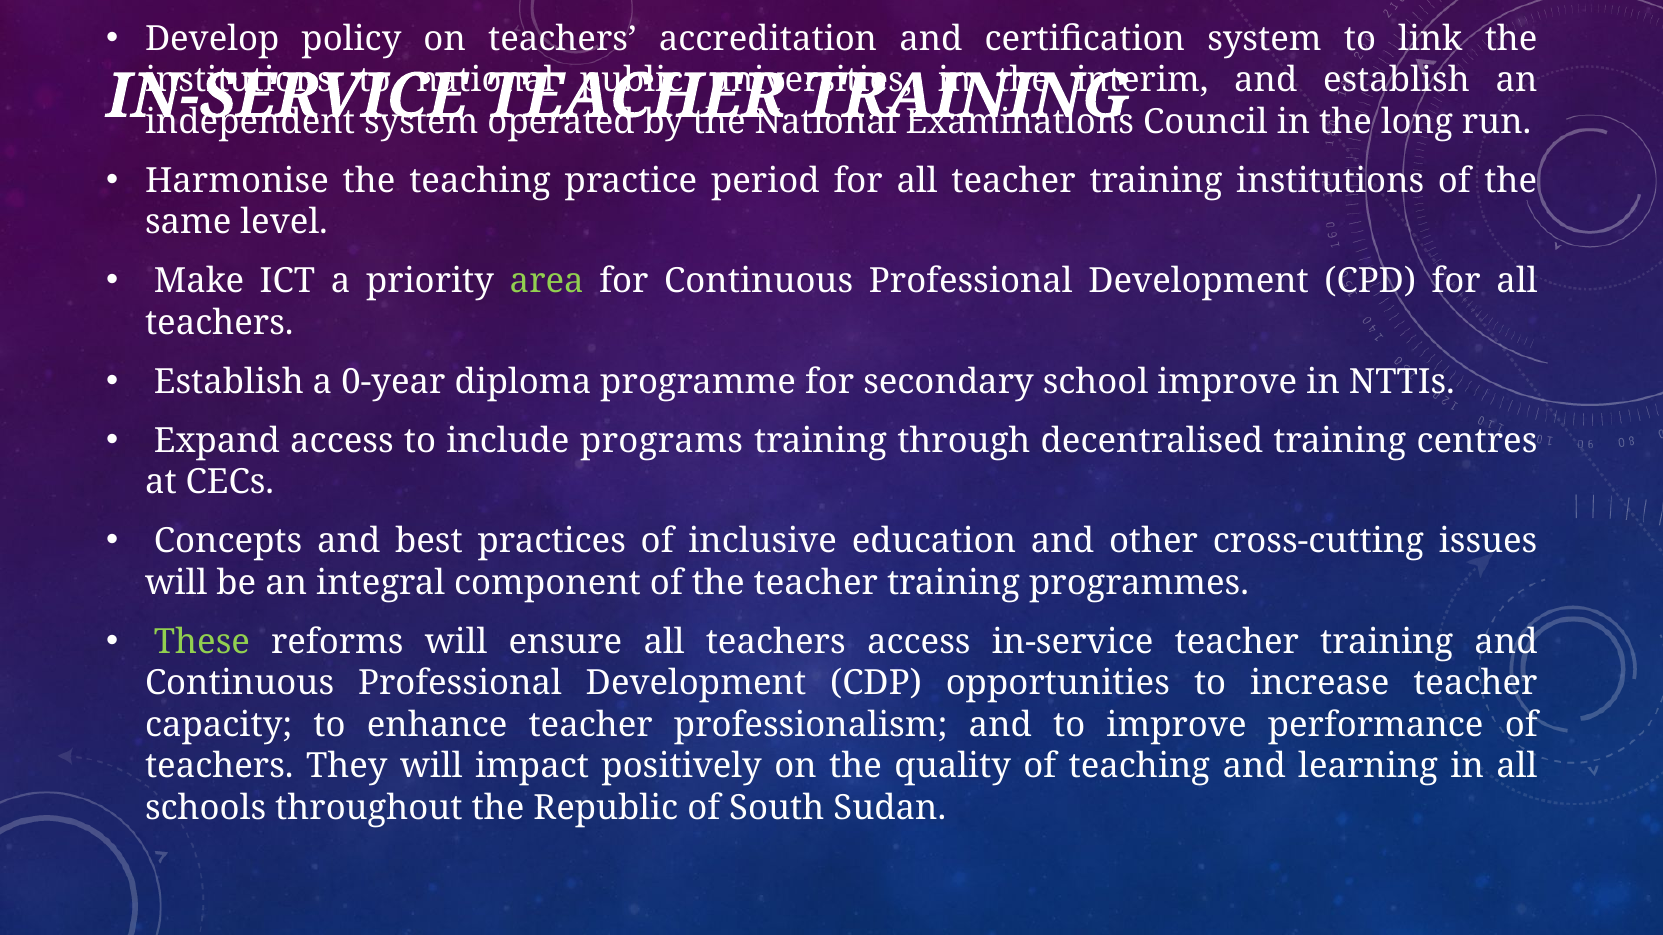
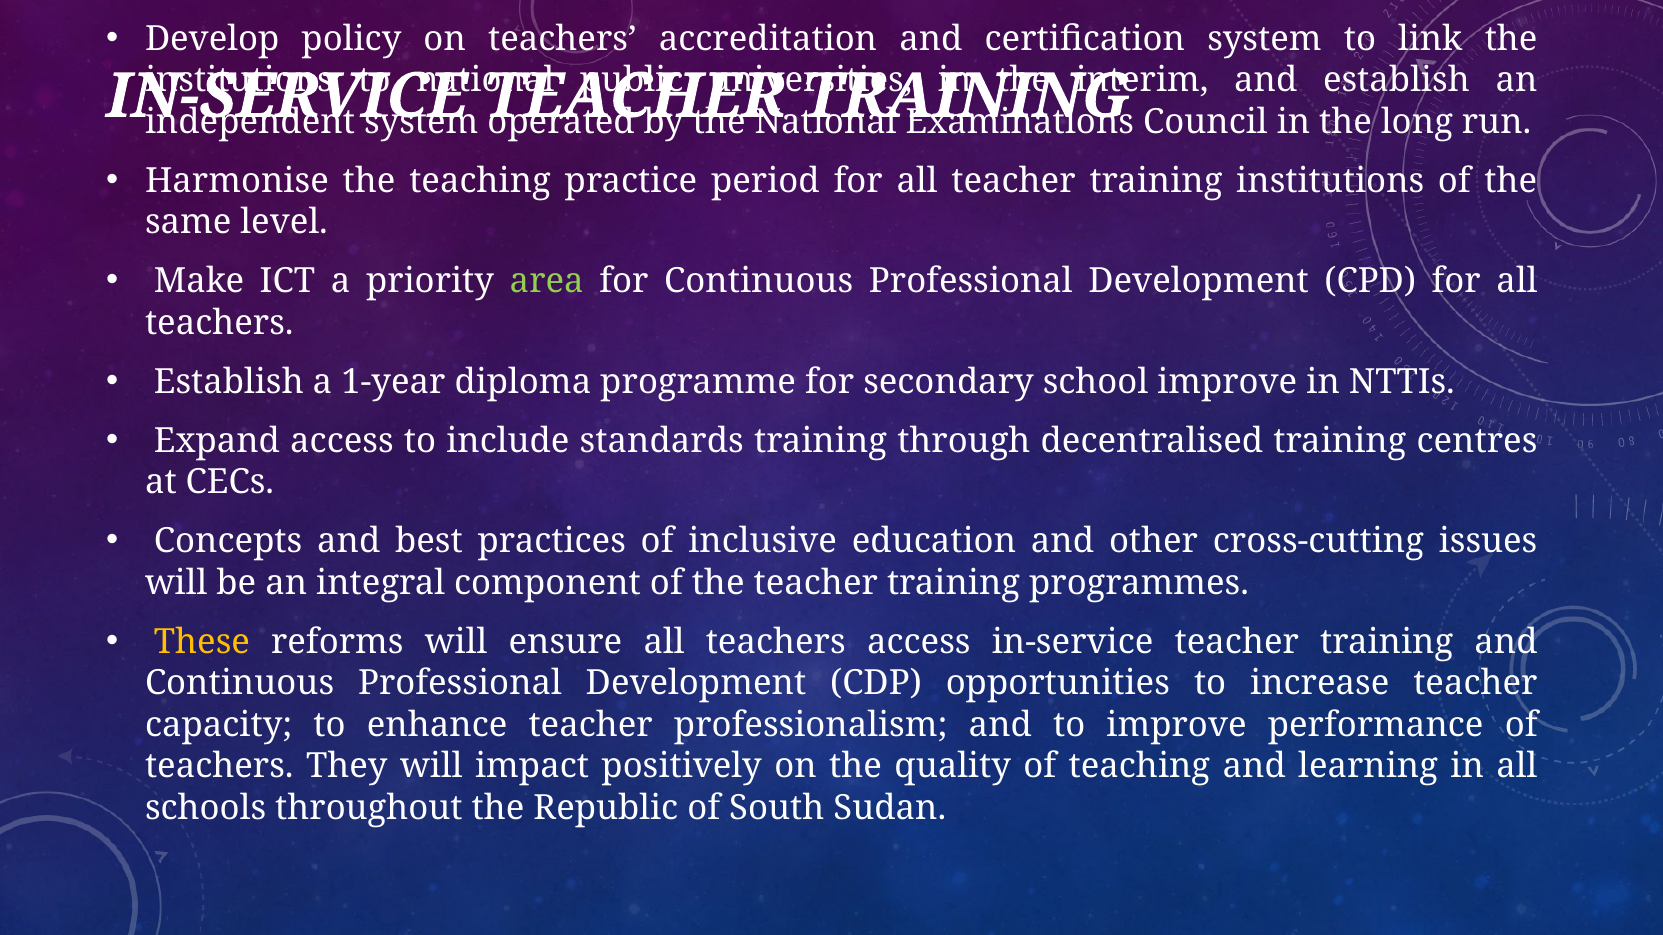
0-year: 0-year -> 1-year (393, 382)
programs: programs -> standards (662, 441)
These colour: light green -> yellow (202, 642)
